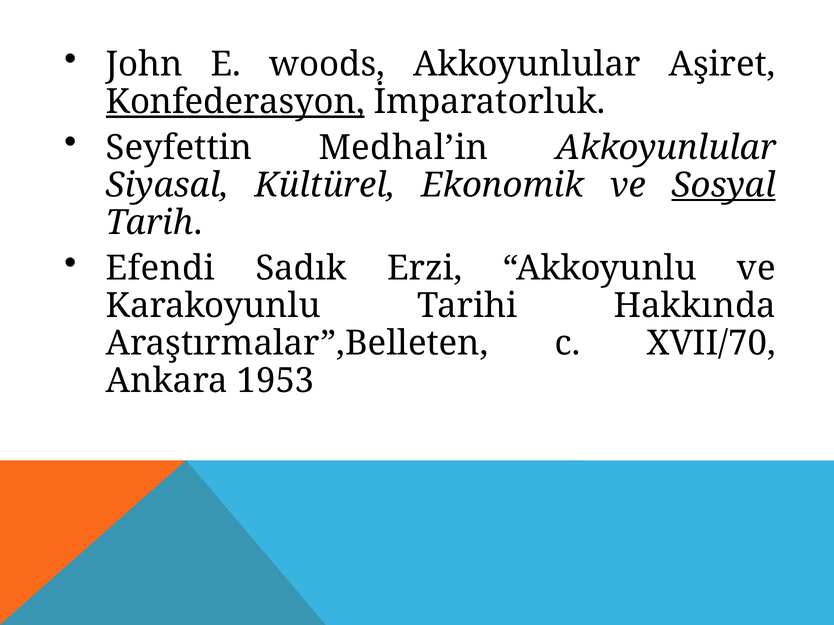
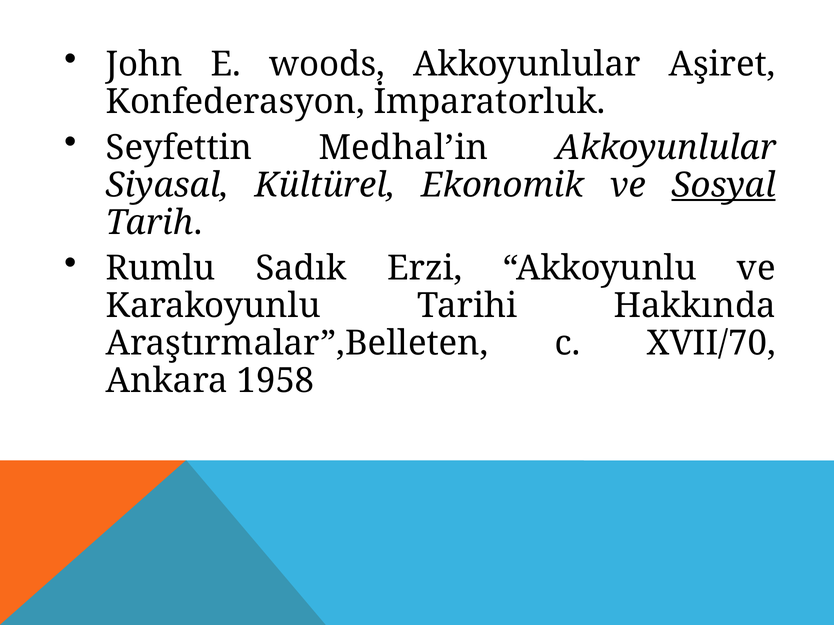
Konfederasyon underline: present -> none (235, 102)
Efendi: Efendi -> Rumlu (161, 269)
1953: 1953 -> 1958 (276, 381)
